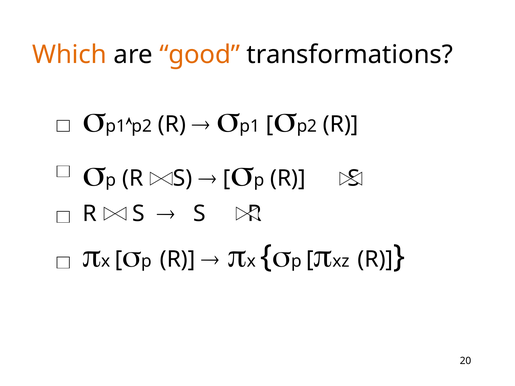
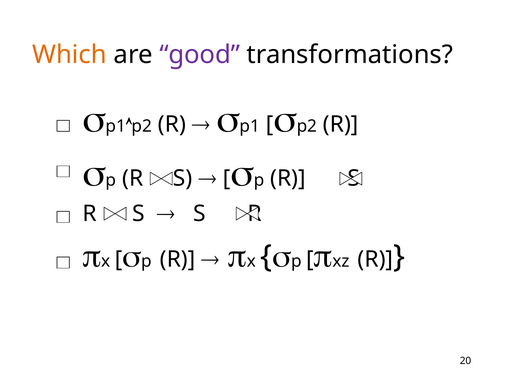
good colour: orange -> purple (200, 55)
